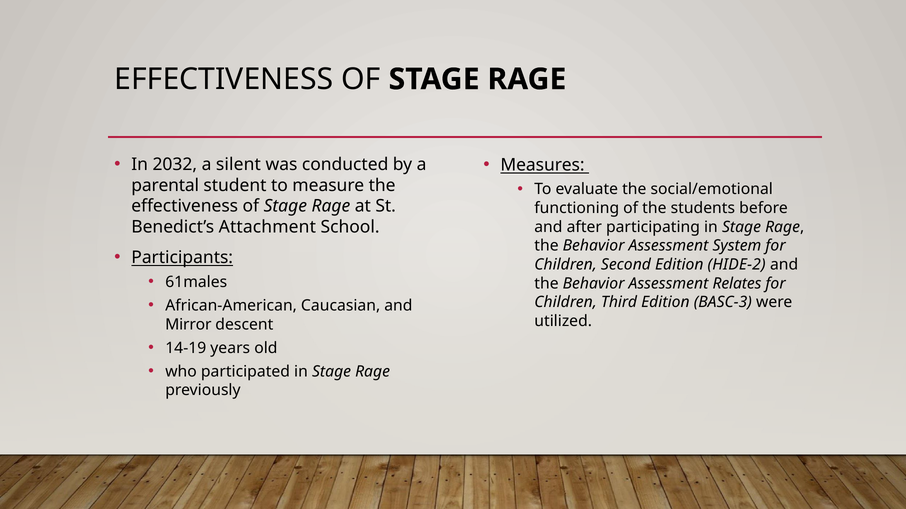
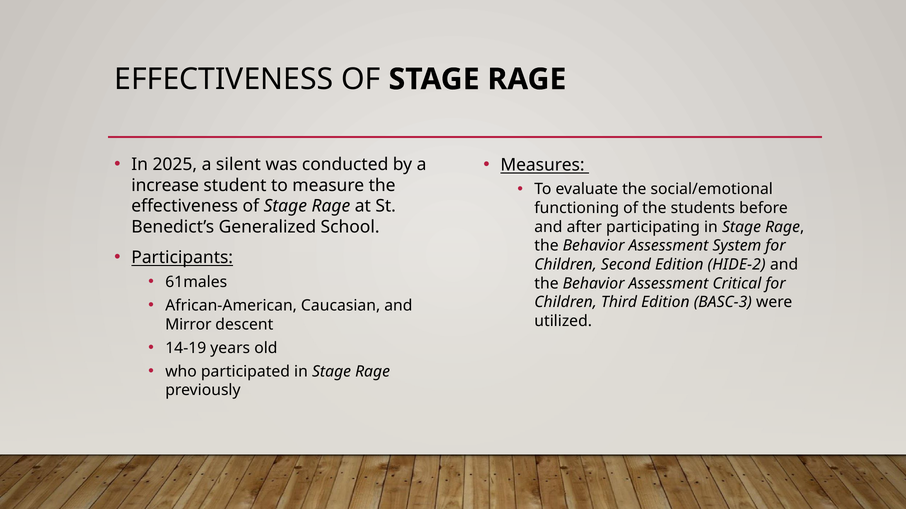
2032: 2032 -> 2025 (175, 165)
parental: parental -> increase (165, 186)
Attachment: Attachment -> Generalized (267, 227)
Relates: Relates -> Critical (737, 284)
